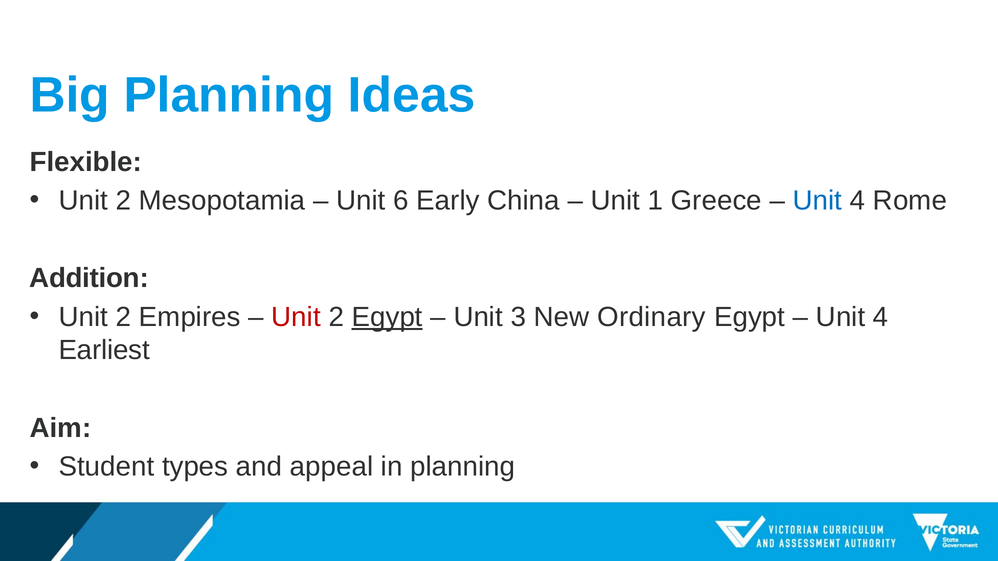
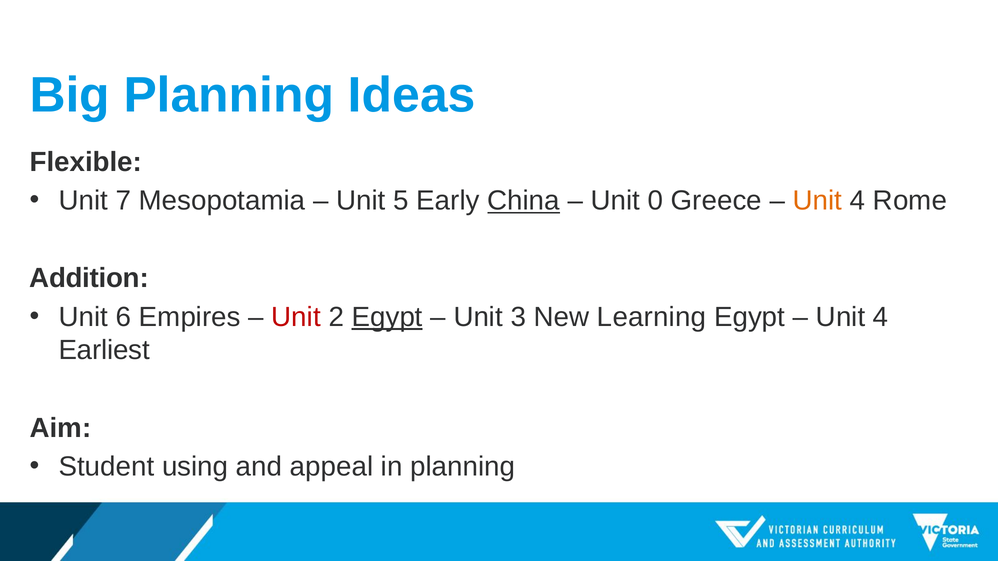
2: 2 -> 7 (123, 201)
6: 6 -> 5 (401, 201)
China underline: none -> present (524, 201)
1: 1 -> 0 (655, 201)
Unit colour: blue -> orange (817, 201)
2: 2 -> 6 (123, 317)
Ordinary: Ordinary -> Learning (652, 317)
types: types -> using (195, 467)
